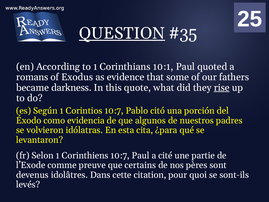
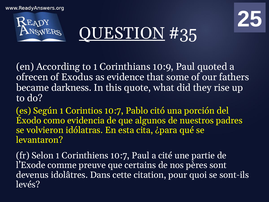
10:1: 10:1 -> 10:9 (163, 67)
romans: romans -> ofrecen (32, 77)
rise underline: present -> none (222, 87)
